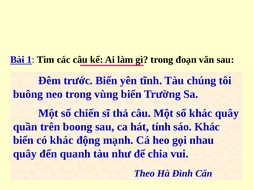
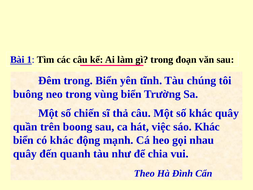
Đêm trước: trước -> trong (78, 80)
tính: tính -> việc (161, 127)
